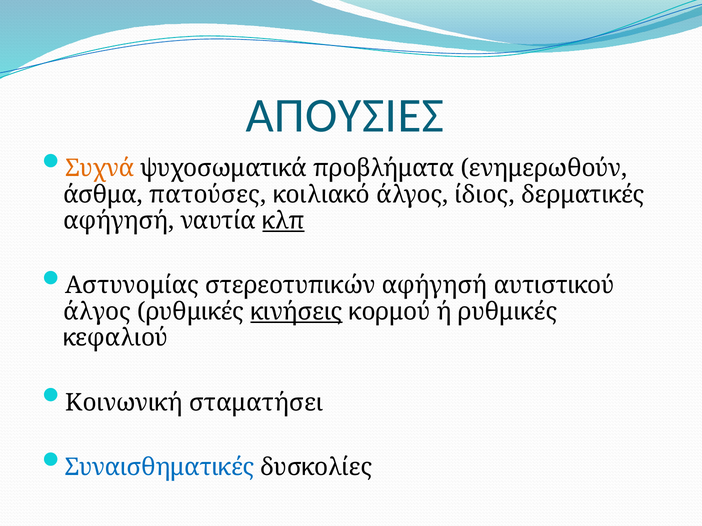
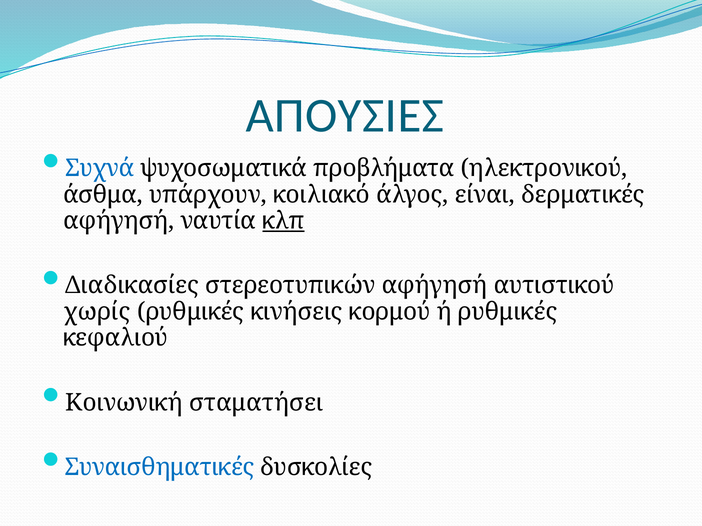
Συχνά colour: orange -> blue (100, 168)
ενημερωθούν: ενημερωθούν -> ηλεκτρονικού (544, 168)
πατούσες: πατούσες -> υπάρχουν (208, 195)
ίδιος: ίδιος -> είναι (485, 195)
Αστυνομίας: Αστυνομίας -> Διαδικασίες (132, 286)
άλγος: άλγος -> χωρίς (97, 312)
κινήσεις underline: present -> none (297, 312)
